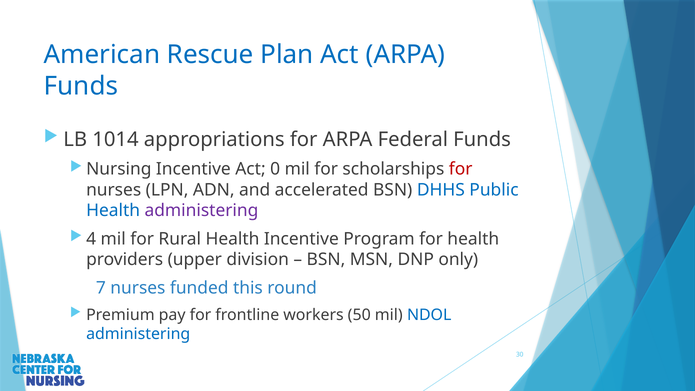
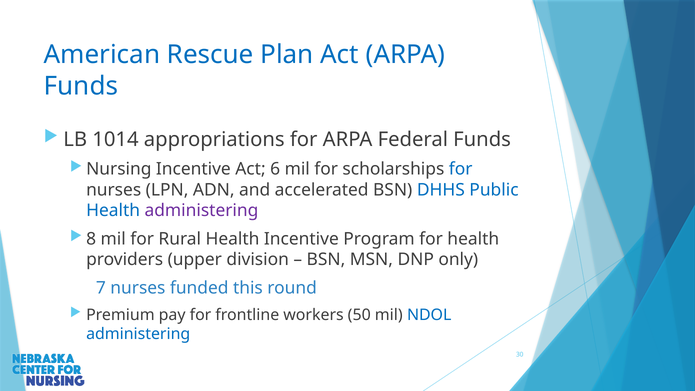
0: 0 -> 6 (275, 169)
for colour: red -> blue (461, 169)
4: 4 -> 8 (91, 239)
